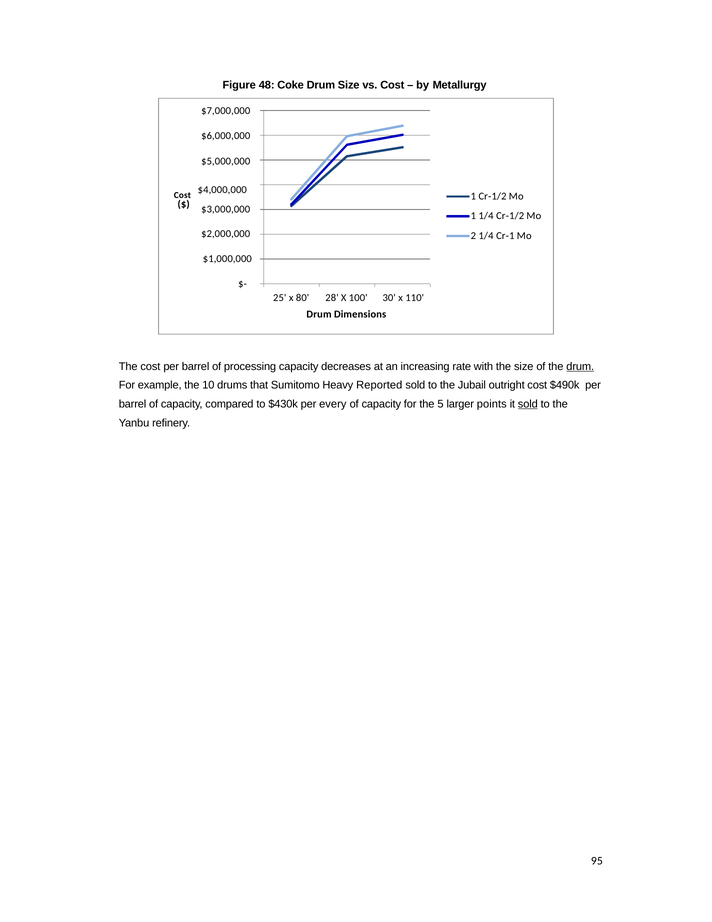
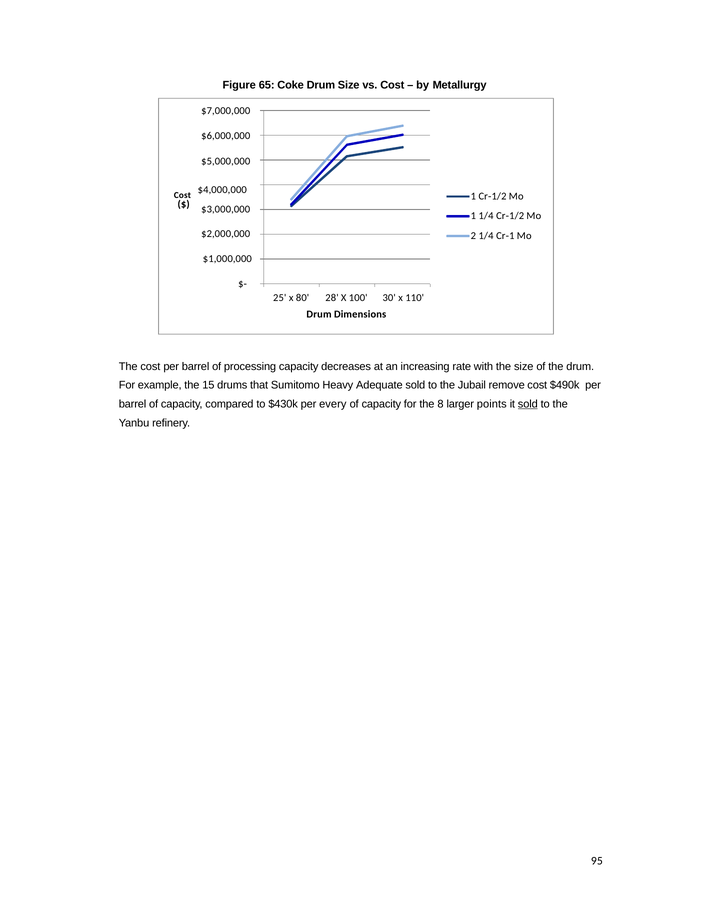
48: 48 -> 65 (267, 85)
drum underline: present -> none (580, 366)
10: 10 -> 15 (208, 385)
Reported: Reported -> Adequate (379, 385)
outright: outright -> remove (507, 385)
5: 5 -> 8 (440, 404)
